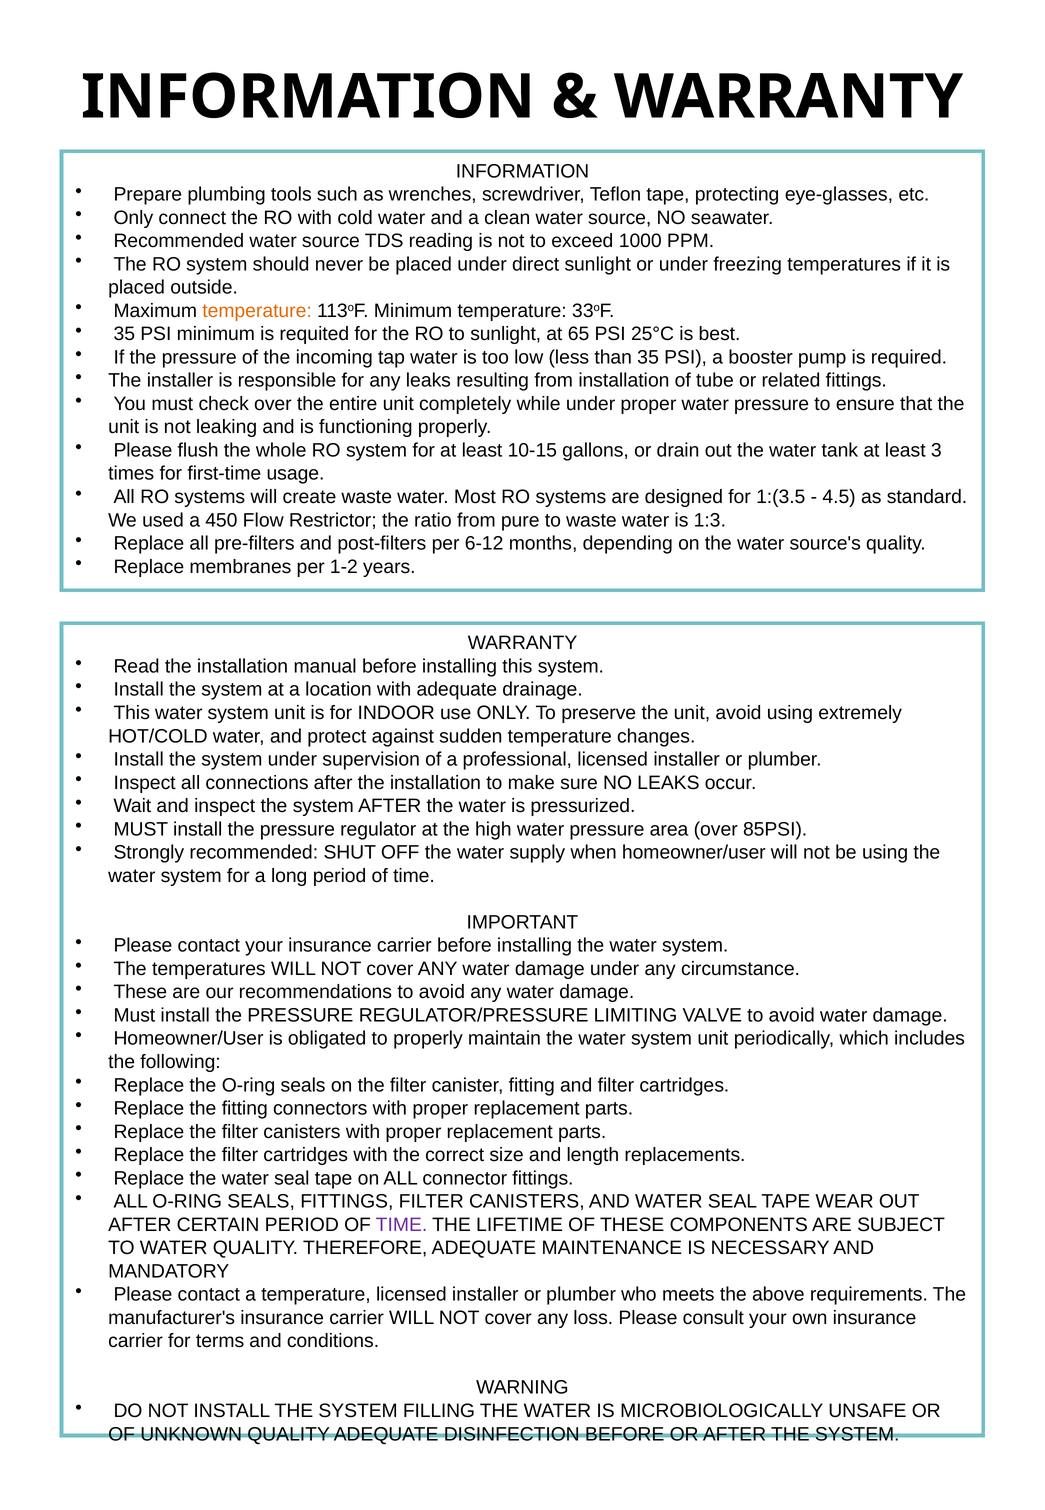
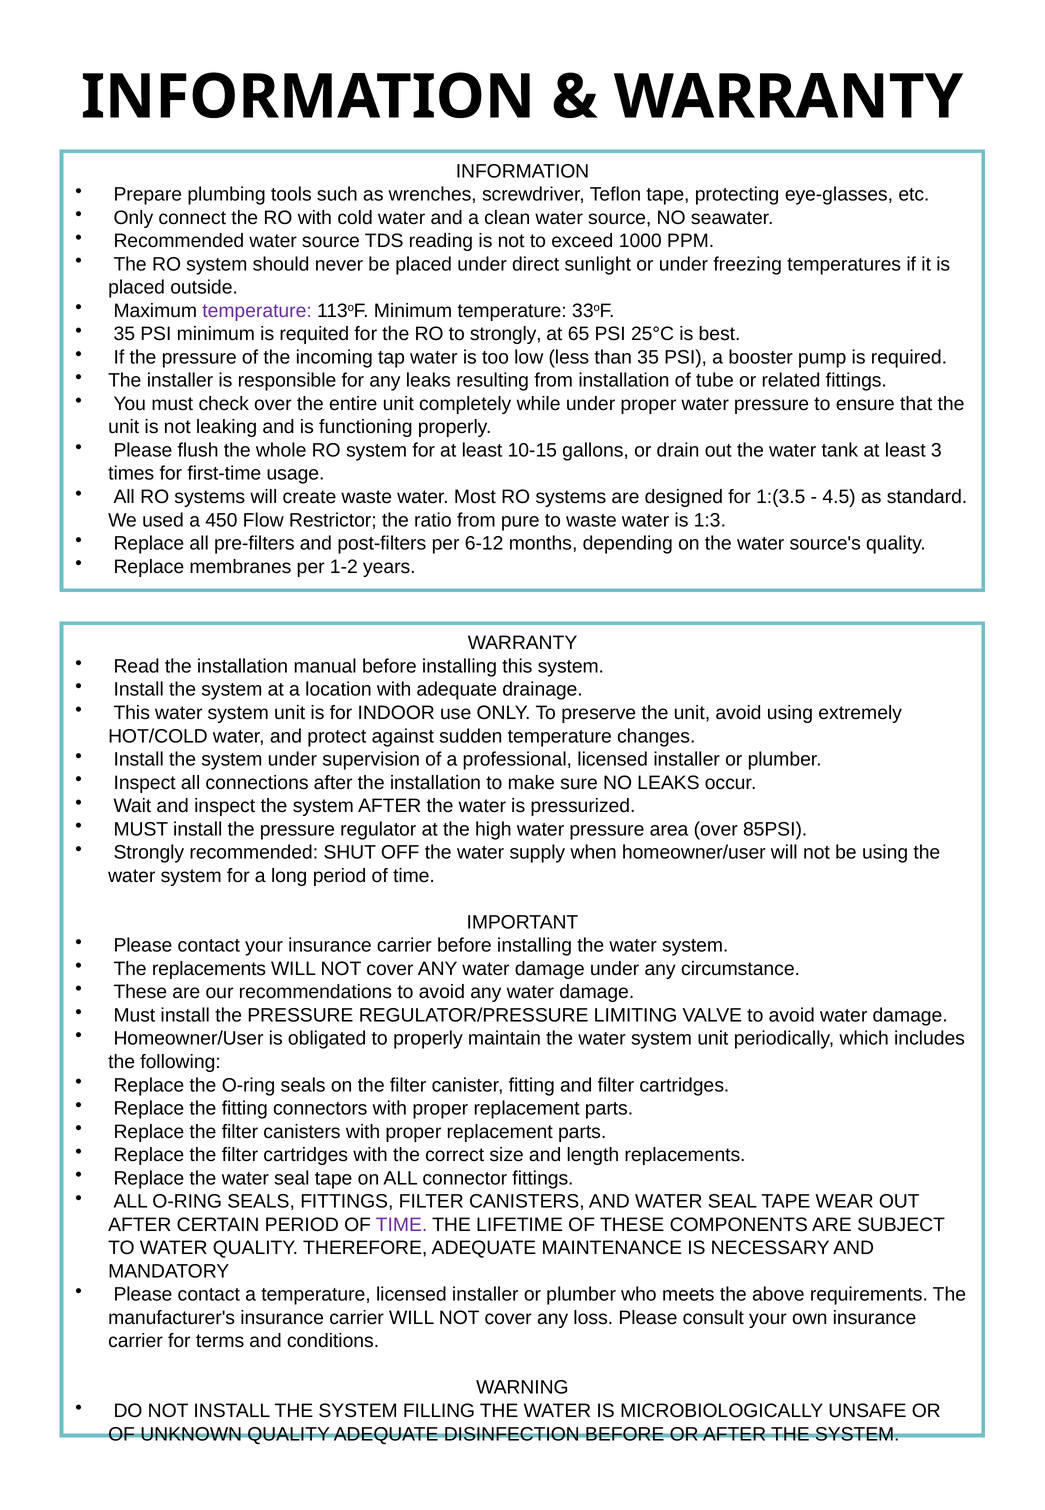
temperature colour: orange -> purple (257, 311)
to sunlight: sunlight -> strongly (506, 334)
The temperatures: temperatures -> replacements (209, 968)
